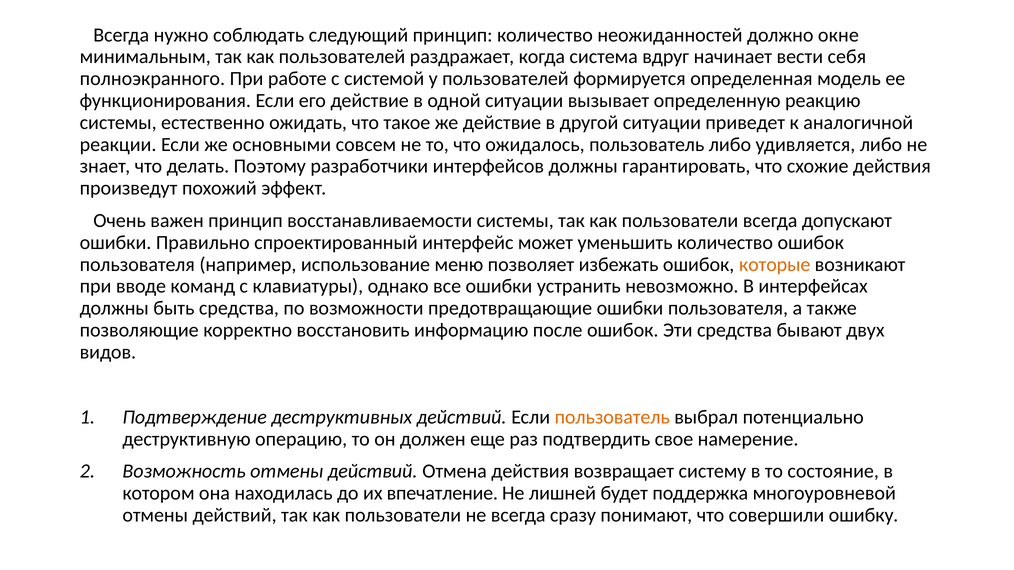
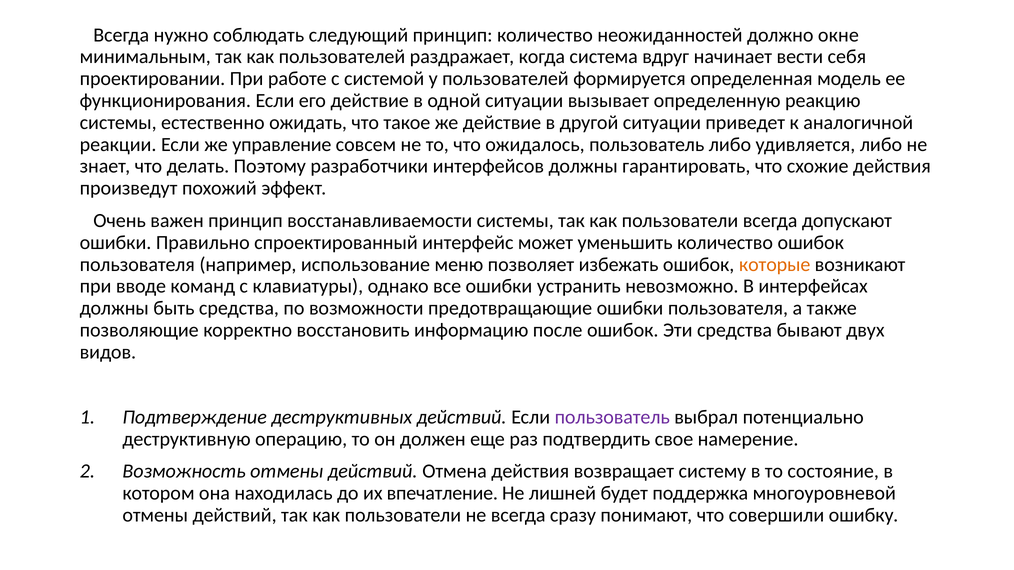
полноэкранного: полноэкранного -> проектировании (152, 79)
основными: основными -> управление (282, 144)
пользователь colour: orange -> purple (612, 417)
